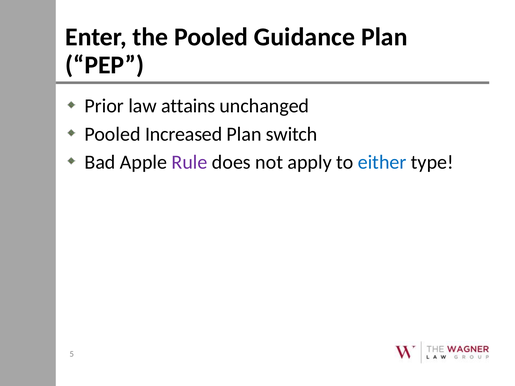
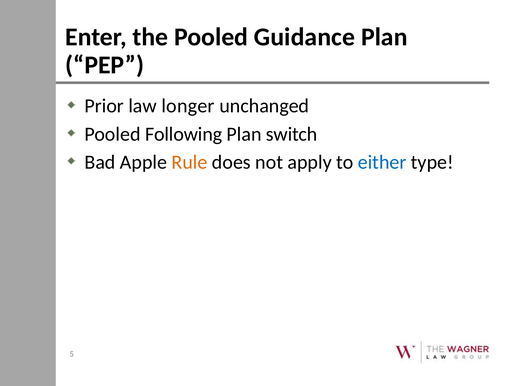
attains: attains -> longer (188, 106)
Increased: Increased -> Following (184, 134)
Rule colour: purple -> orange (190, 162)
